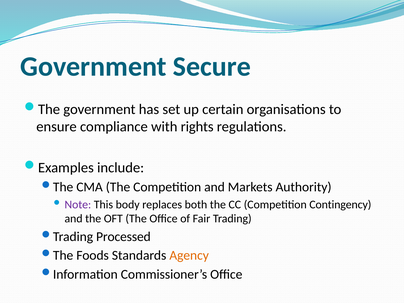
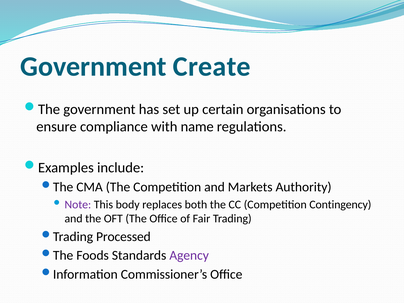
Secure: Secure -> Create (212, 67)
rights: rights -> name (197, 127)
Agency colour: orange -> purple (189, 255)
